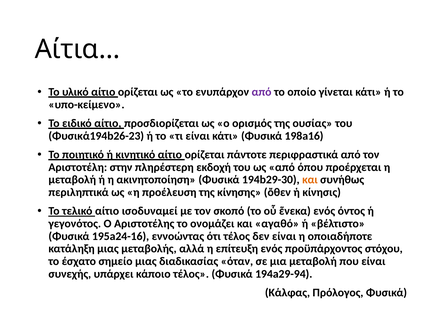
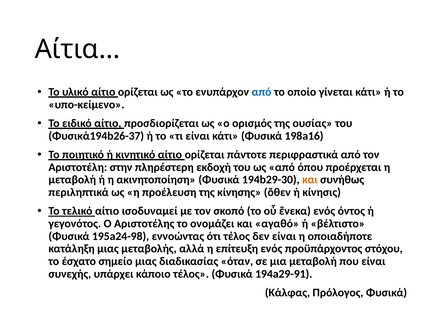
από colour: purple -> blue (262, 92)
Φυσικά194b26-23: Φυσικά194b26-23 -> Φυσικά194b26-37 (96, 136)
195a24-16: 195a24-16 -> 195a24-98 (121, 236)
194a29-94: 194a29-94 -> 194a29-91 (284, 274)
